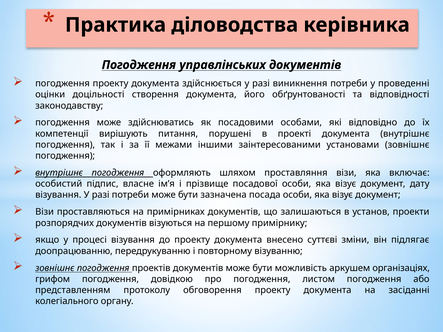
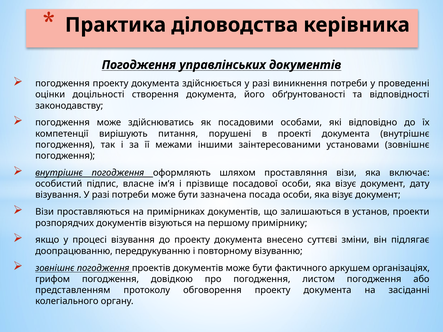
можливість: можливість -> фактичного (301, 268)
